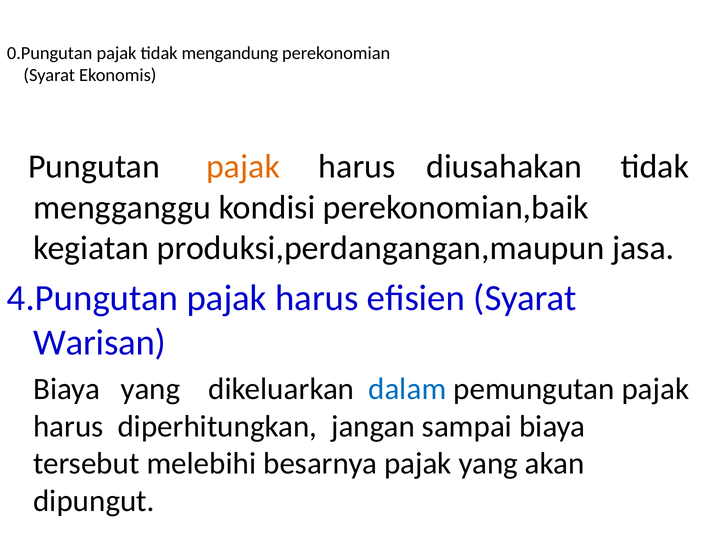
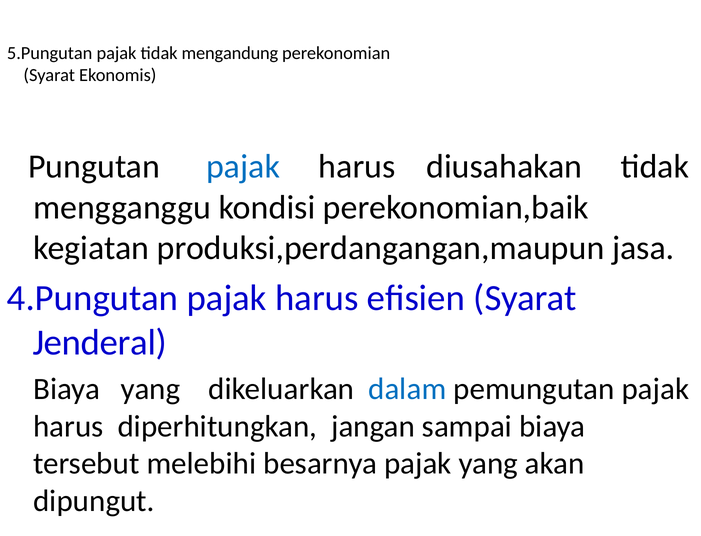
0.Pungutan: 0.Pungutan -> 5.Pungutan (50, 53)
pajak colour: orange -> blue (243, 167)
Warisan: Warisan -> Jenderal (100, 343)
